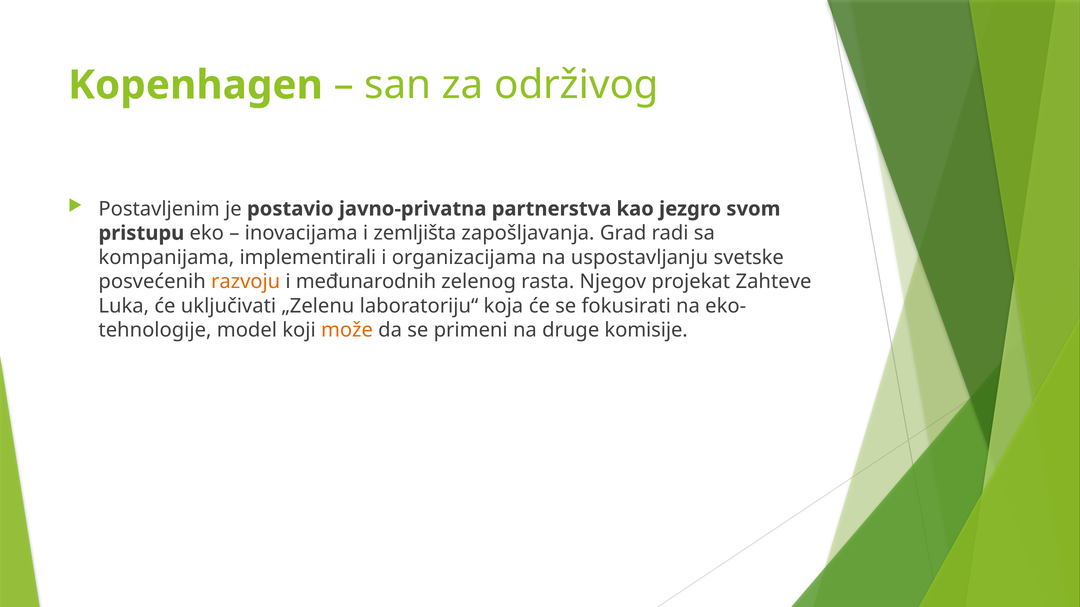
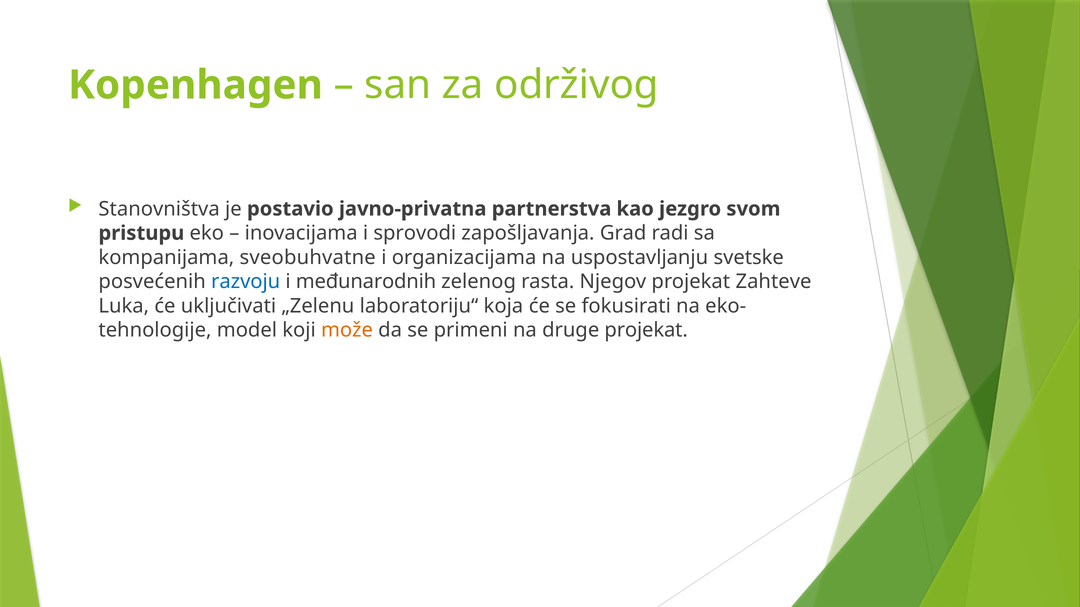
Postavljenim: Postavljenim -> Stanovništva (159, 209)
zemljišta: zemljišta -> sprovodi (415, 233)
implementirali: implementirali -> sveobuhvatne (308, 258)
razvoju colour: orange -> blue (246, 282)
druge komisije: komisije -> projekat (646, 331)
